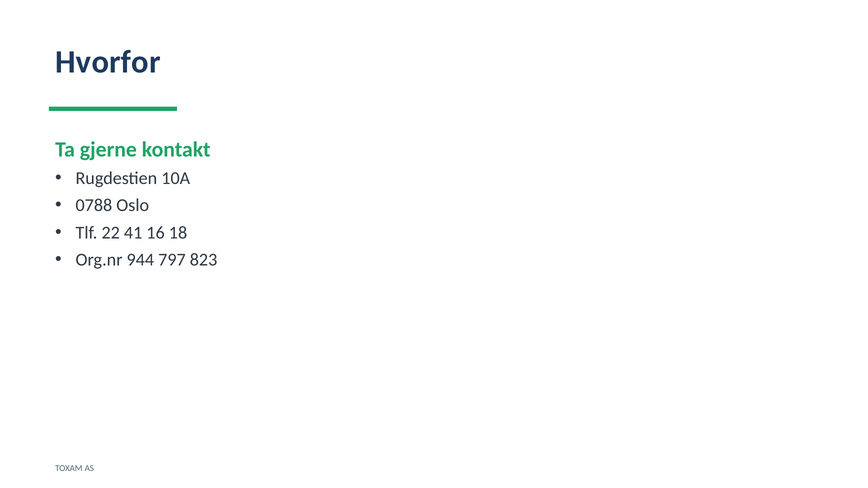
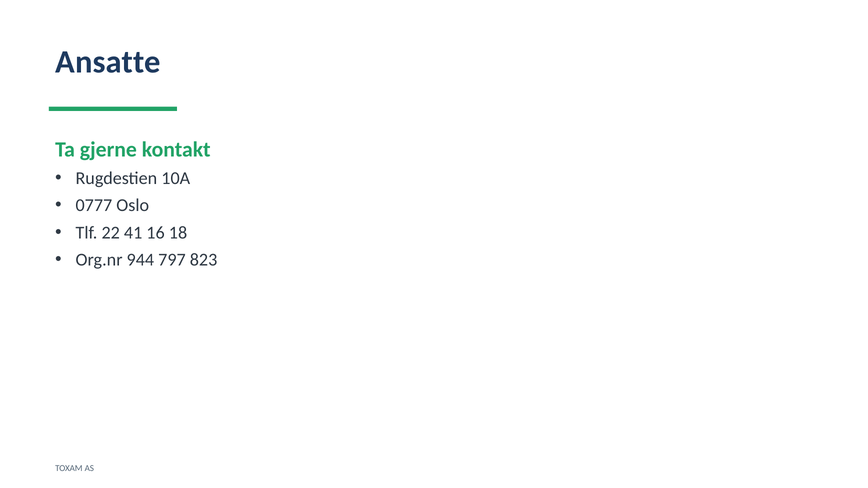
Hvorfor: Hvorfor -> Ansatte (108, 62)
0788: 0788 -> 0777 (94, 206)
